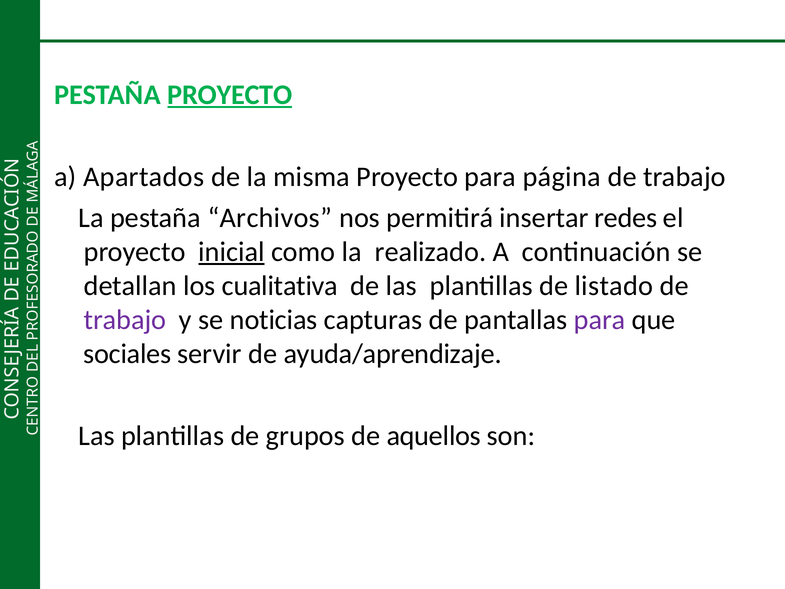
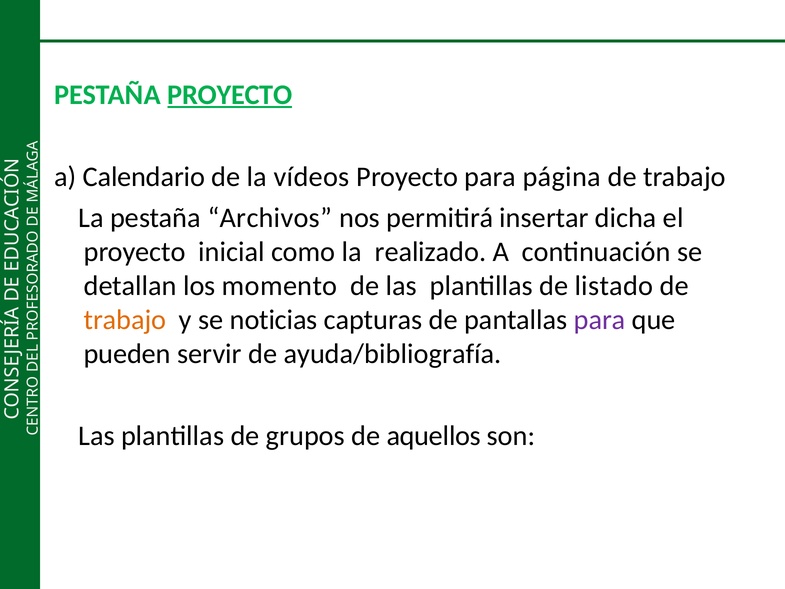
Apartados: Apartados -> Calendario (144, 177)
misma: misma -> vídeos (312, 177)
redes: redes -> dicha (626, 218)
inicial underline: present -> none (231, 252)
cualitativa: cualitativa -> momento (280, 286)
trabajo colour: purple -> orange (125, 320)
sociales: sociales -> pueden (127, 354)
ayuda/aprendizaje: ayuda/aprendizaje -> ayuda/bibliografía (393, 354)
